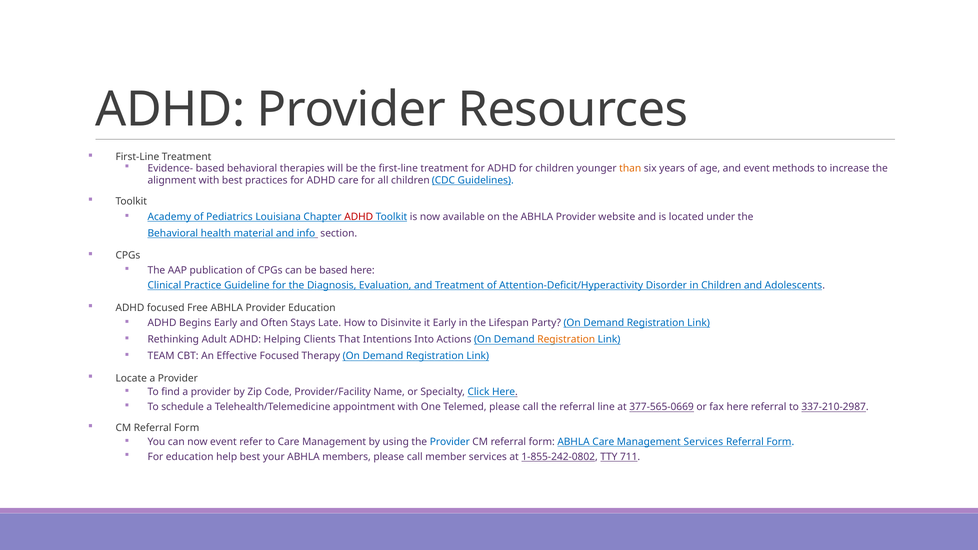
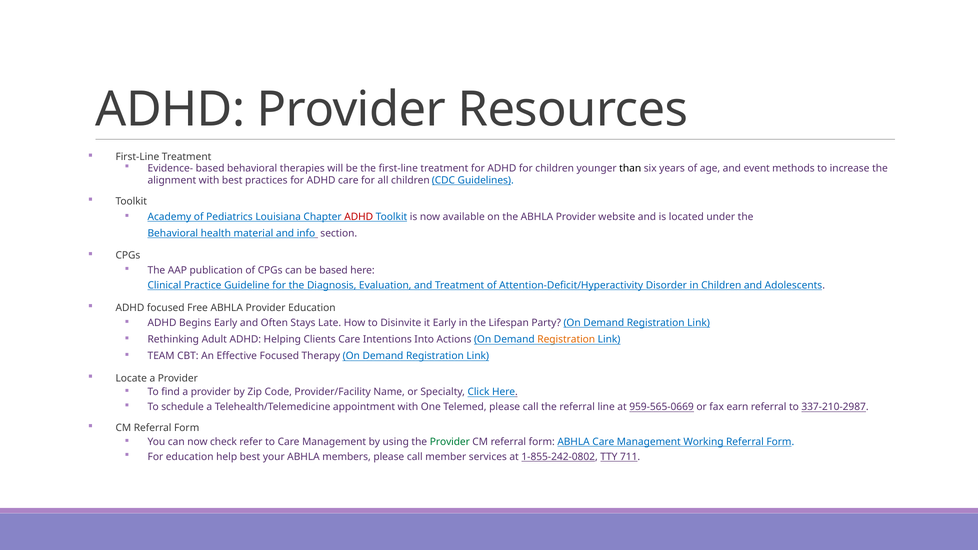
than colour: orange -> black (630, 168)
Clients That: That -> Care (349, 340)
377-565-0669: 377-565-0669 -> 959-565-0669 (662, 407)
fax here: here -> earn (738, 407)
now event: event -> check (223, 442)
Provider colour: blue -> green (450, 442)
Management Services: Services -> Working (703, 442)
